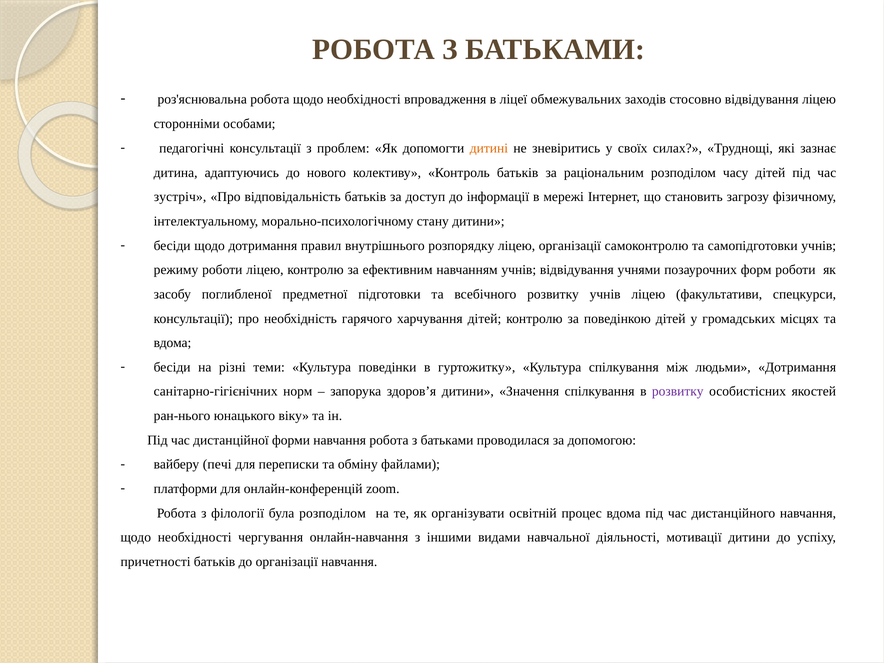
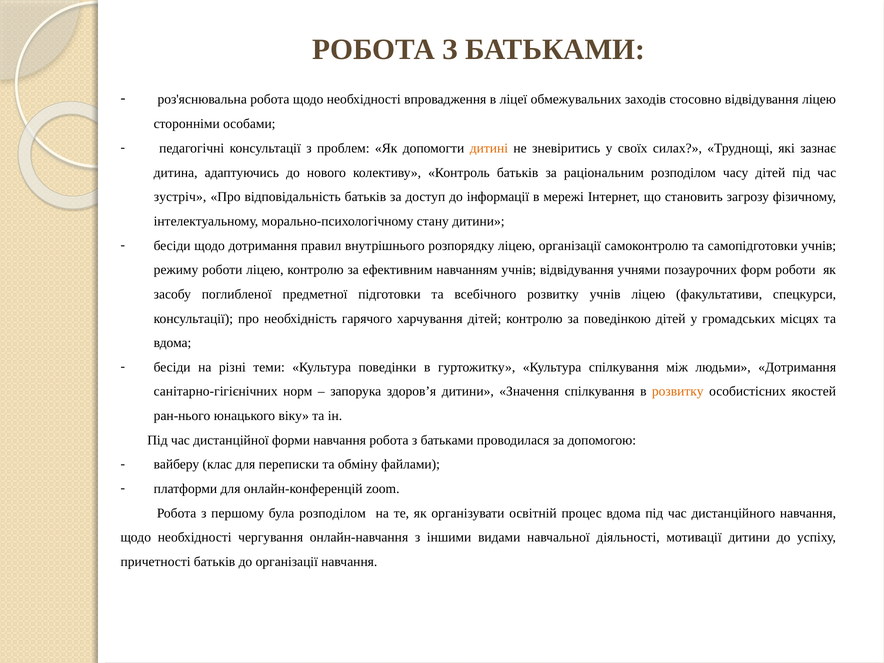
розвитку colour: purple -> orange (678, 392)
печі: печі -> клас (217, 465)
філології: філології -> першому (238, 513)
